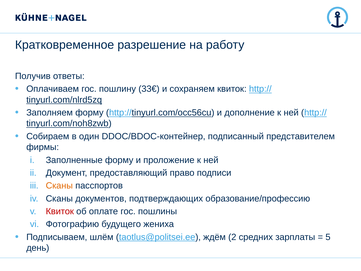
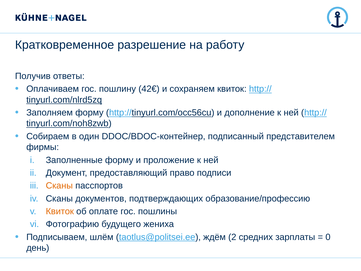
33€: 33€ -> 42€ (149, 89)
Квиток colour: red -> orange (60, 211)
5: 5 -> 0 (328, 237)
